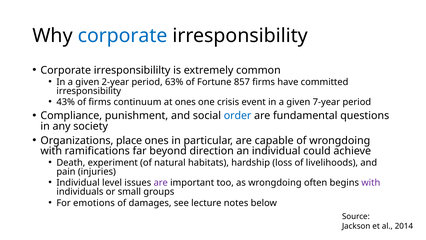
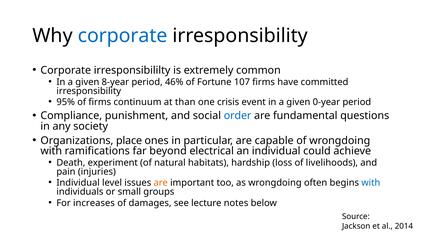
2-year: 2-year -> 8-year (115, 82)
63%: 63% -> 46% (174, 82)
857: 857 -> 107 (242, 82)
43%: 43% -> 95% (66, 102)
at ones: ones -> than (185, 102)
7-year: 7-year -> 0-year (326, 102)
direction: direction -> electrical (212, 151)
are colour: purple -> orange (161, 183)
with colour: purple -> blue (371, 183)
emotions: emotions -> increases (94, 203)
